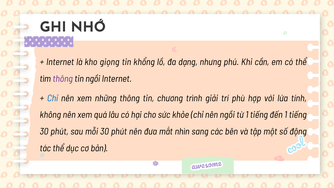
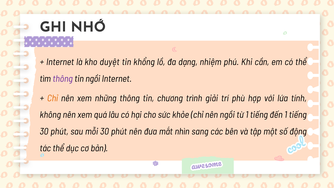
giọng: giọng -> duyệt (110, 62)
nhưng: nhưng -> nhiệm (211, 62)
Chỉ colour: blue -> orange (52, 98)
